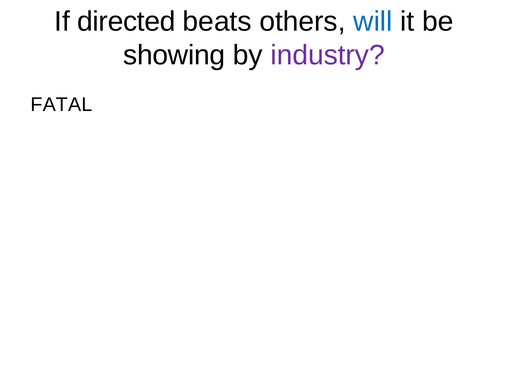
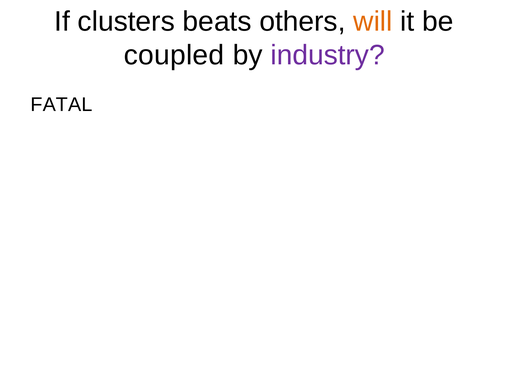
directed: directed -> clusters (126, 21)
will colour: blue -> orange (373, 21)
showing: showing -> coupled (174, 55)
